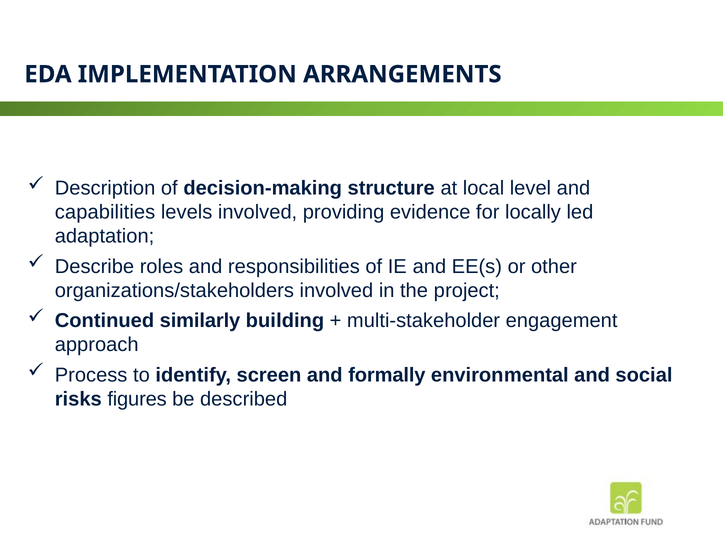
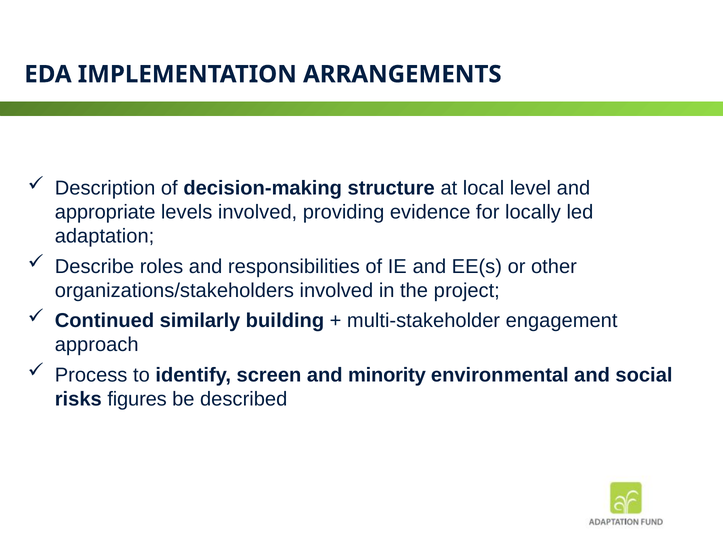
capabilities: capabilities -> appropriate (105, 212)
formally: formally -> minority (387, 375)
